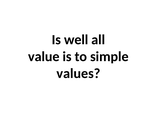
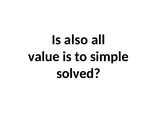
well: well -> also (76, 40)
values: values -> solved (78, 73)
